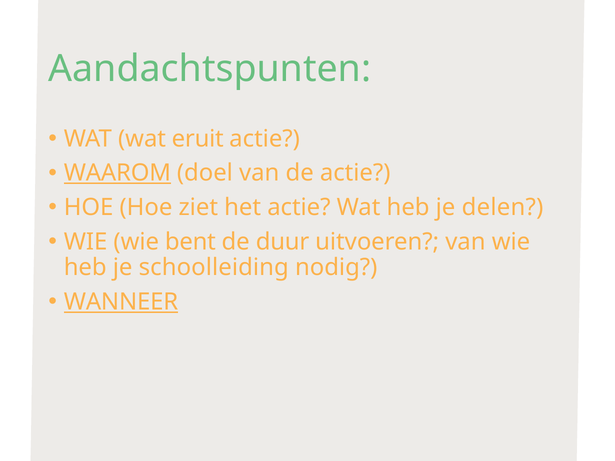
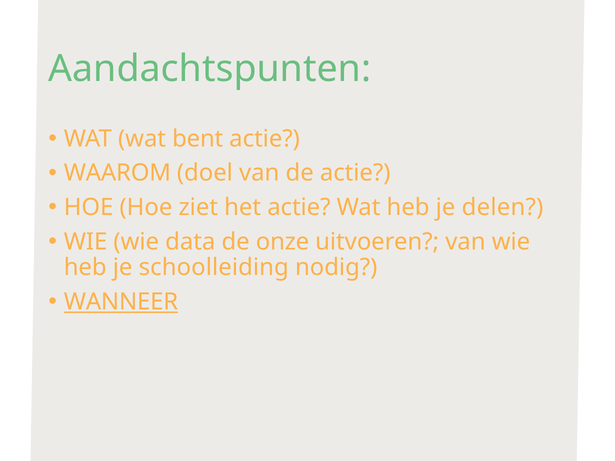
eruit: eruit -> bent (198, 139)
WAAROM underline: present -> none (117, 173)
bent: bent -> data (190, 242)
duur: duur -> onze (283, 242)
